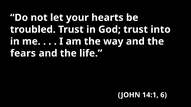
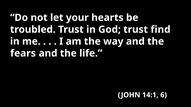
into: into -> find (161, 30)
